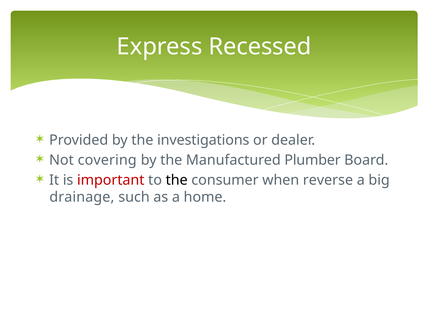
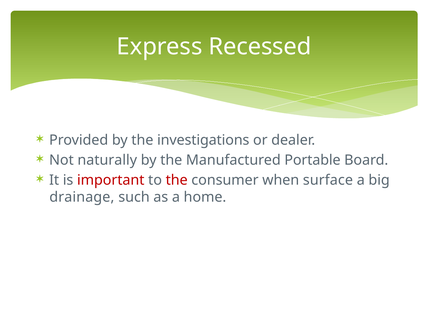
covering: covering -> naturally (107, 160)
Plumber: Plumber -> Portable (313, 160)
the colour: black -> red (177, 180)
reverse: reverse -> surface (328, 180)
